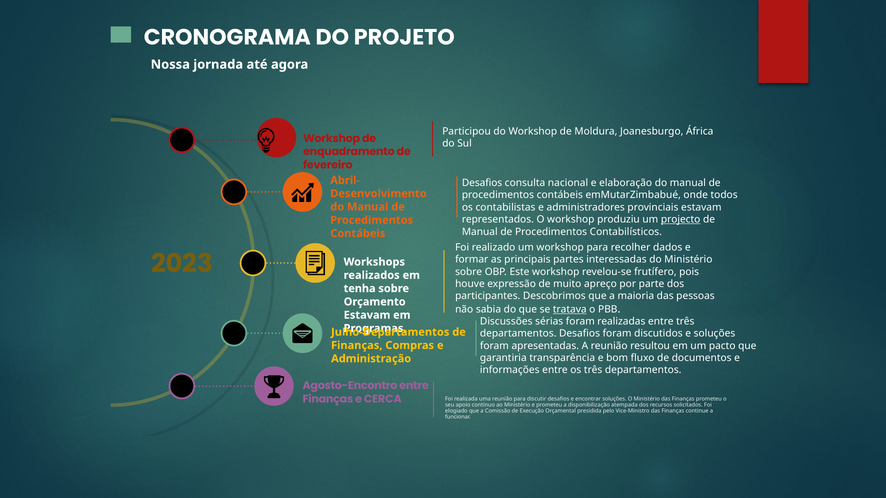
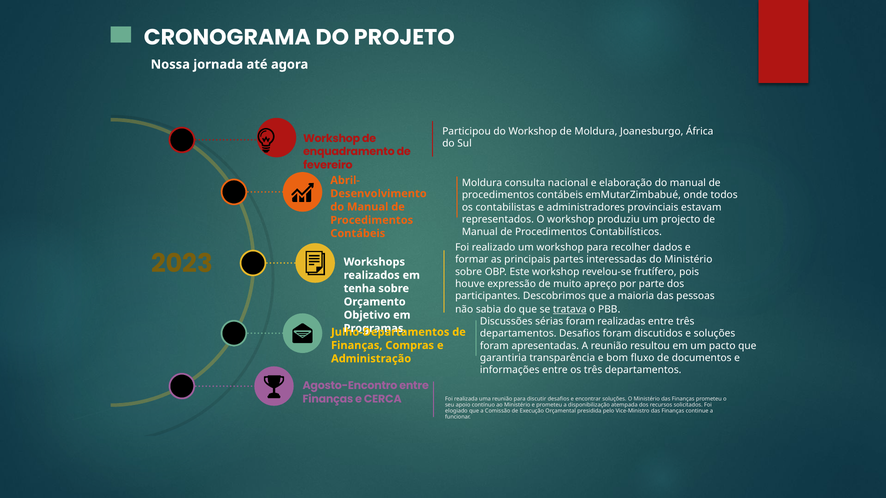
Desafios: Desafios -> Moldura (482, 183)
projecto underline: present -> none (681, 220)
Estavam: Estavam -> Objetivo (367, 315)
